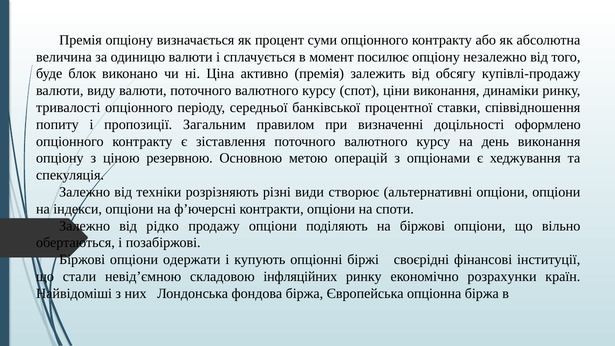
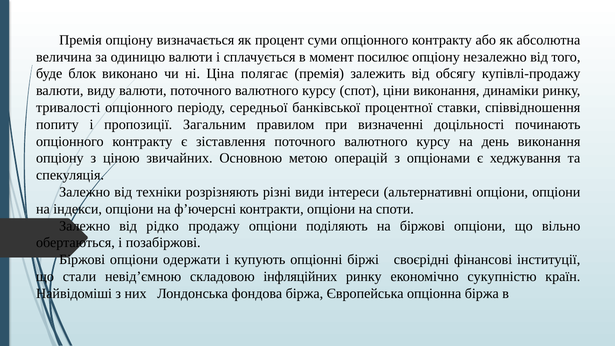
активно: активно -> полягає (264, 74)
оформлено: оформлено -> починають (548, 124)
резервною: резервною -> звичайних (180, 158)
створює: створює -> інтереси (354, 192)
розрахунки: розрахунки -> сукупністю (502, 276)
